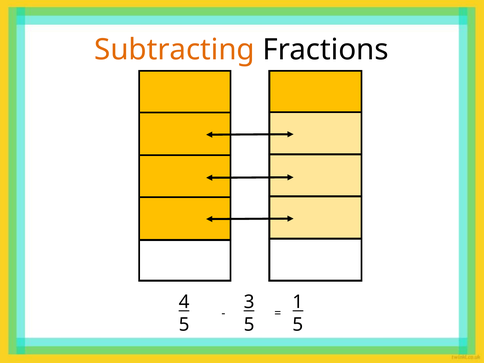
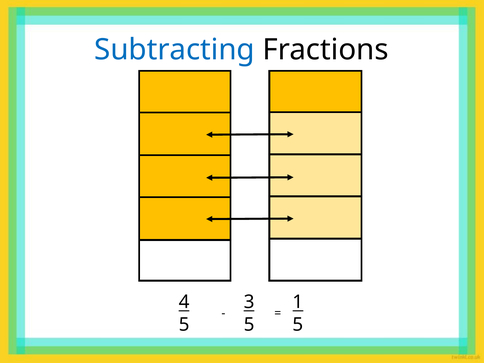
Subtracting colour: orange -> blue (175, 50)
